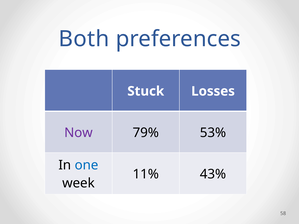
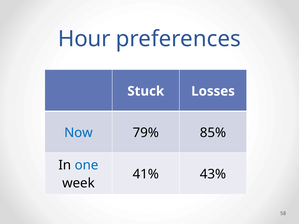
Both: Both -> Hour (84, 39)
Now colour: purple -> blue (79, 133)
53%: 53% -> 85% (213, 133)
11%: 11% -> 41% (146, 174)
